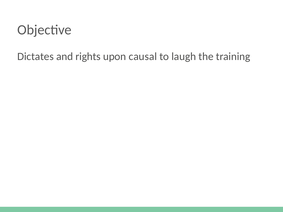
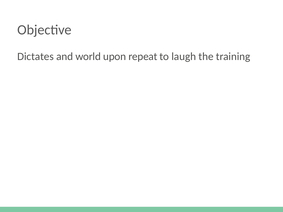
rights: rights -> world (88, 57)
causal: causal -> repeat (143, 57)
